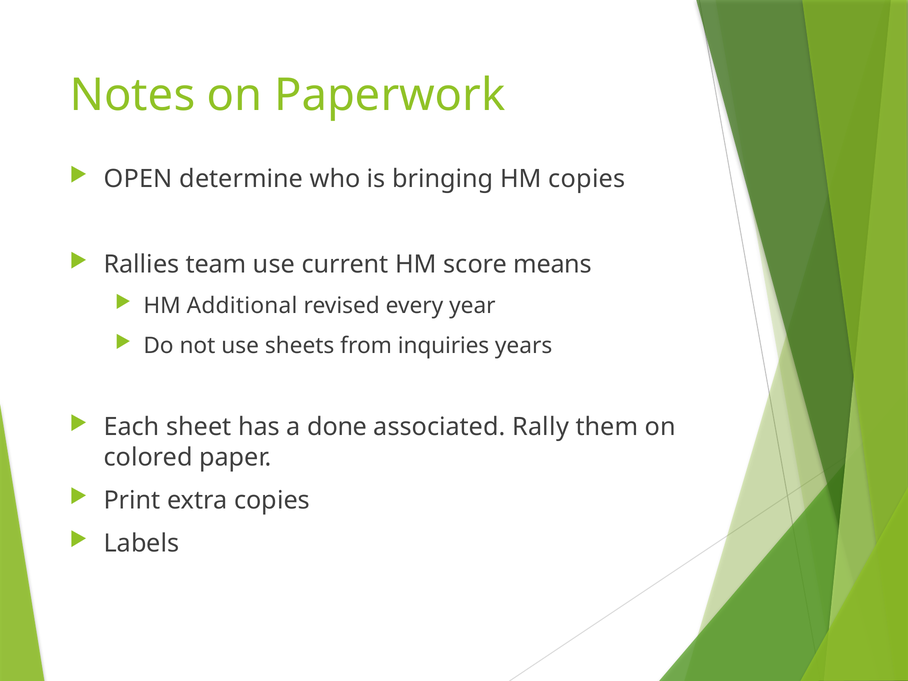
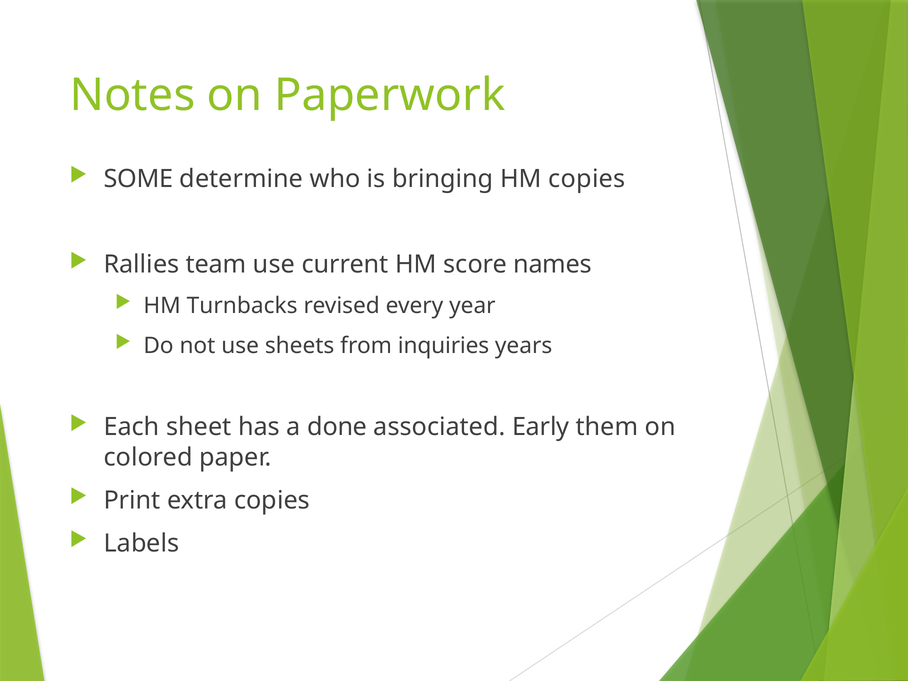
OPEN: OPEN -> SOME (138, 179)
means: means -> names (553, 265)
Additional: Additional -> Turnbacks (242, 306)
Rally: Rally -> Early (541, 427)
